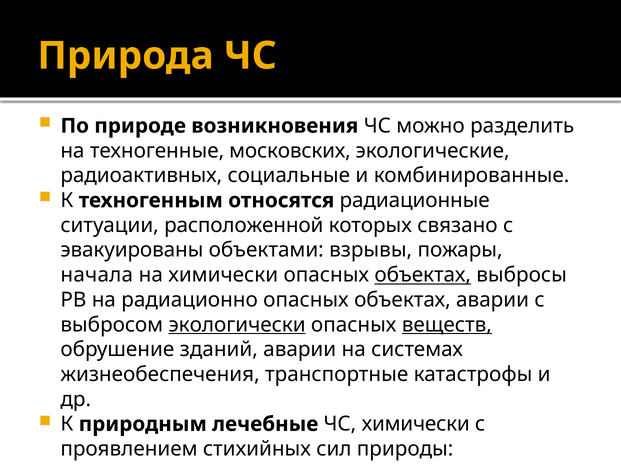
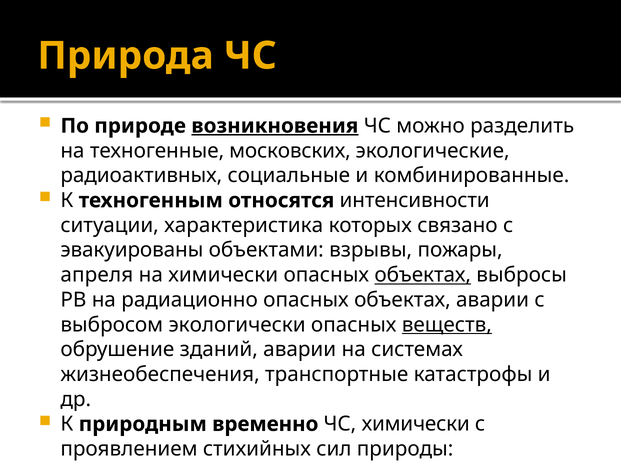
возникновения underline: none -> present (275, 126)
радиационные: радиационные -> интенсивности (415, 200)
расположенной: расположенной -> характеристика (244, 225)
начала: начала -> апреля (97, 275)
экологически underline: present -> none (237, 325)
лечебные: лечебные -> временно (265, 424)
